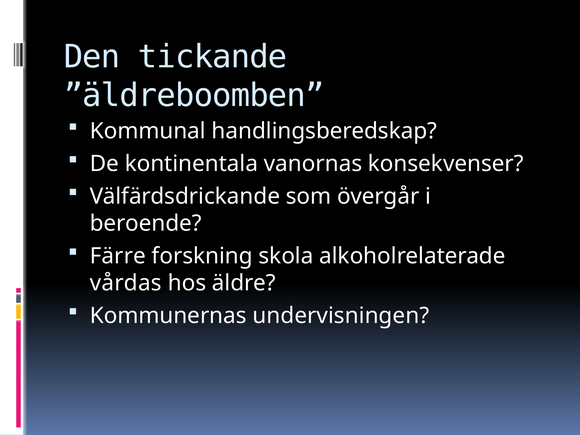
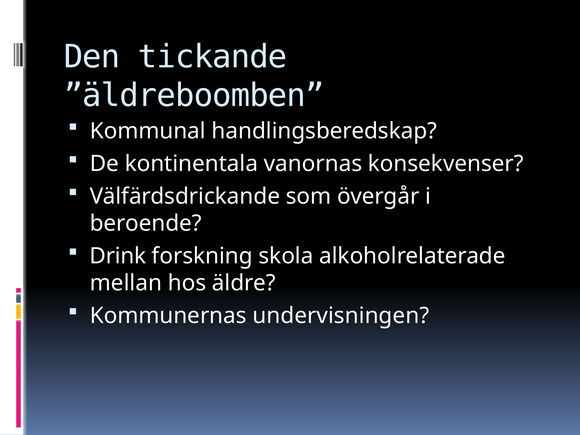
Färre: Färre -> Drink (118, 256)
vårdas: vårdas -> mellan (126, 283)
